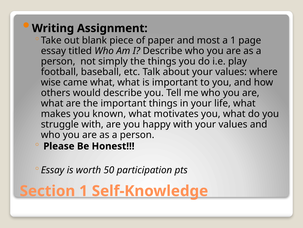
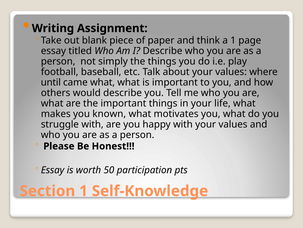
most: most -> think (208, 40)
wise: wise -> until (51, 82)
